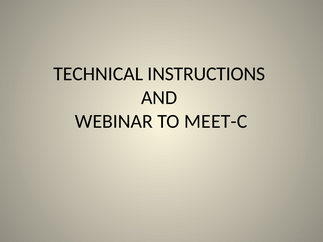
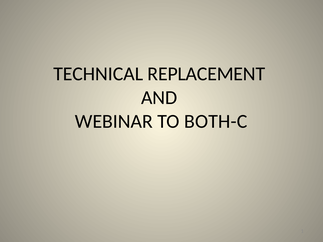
INSTRUCTIONS: INSTRUCTIONS -> REPLACEMENT (206, 74)
MEET-C: MEET-C -> BOTH-C (216, 121)
